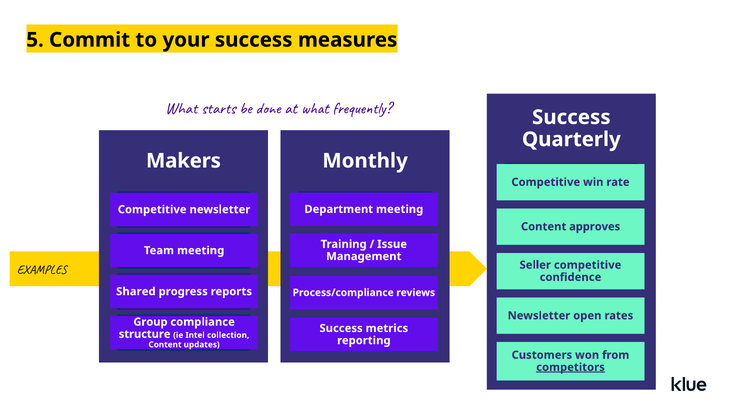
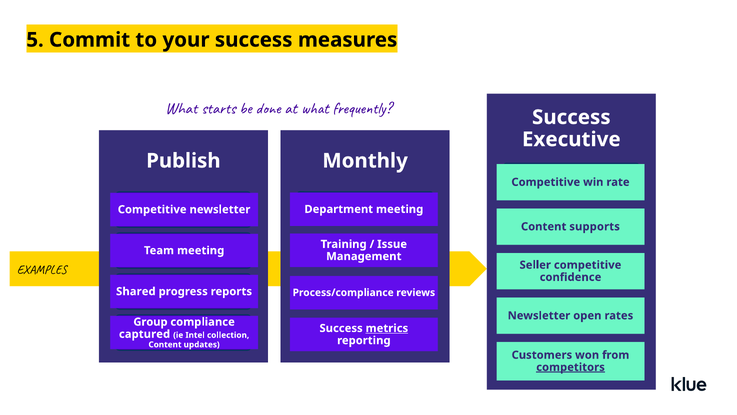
Quarterly: Quarterly -> Executive (571, 139)
Makers: Makers -> Publish (183, 161)
approves: approves -> supports (595, 226)
metrics underline: none -> present (387, 328)
structure: structure -> captured (145, 334)
